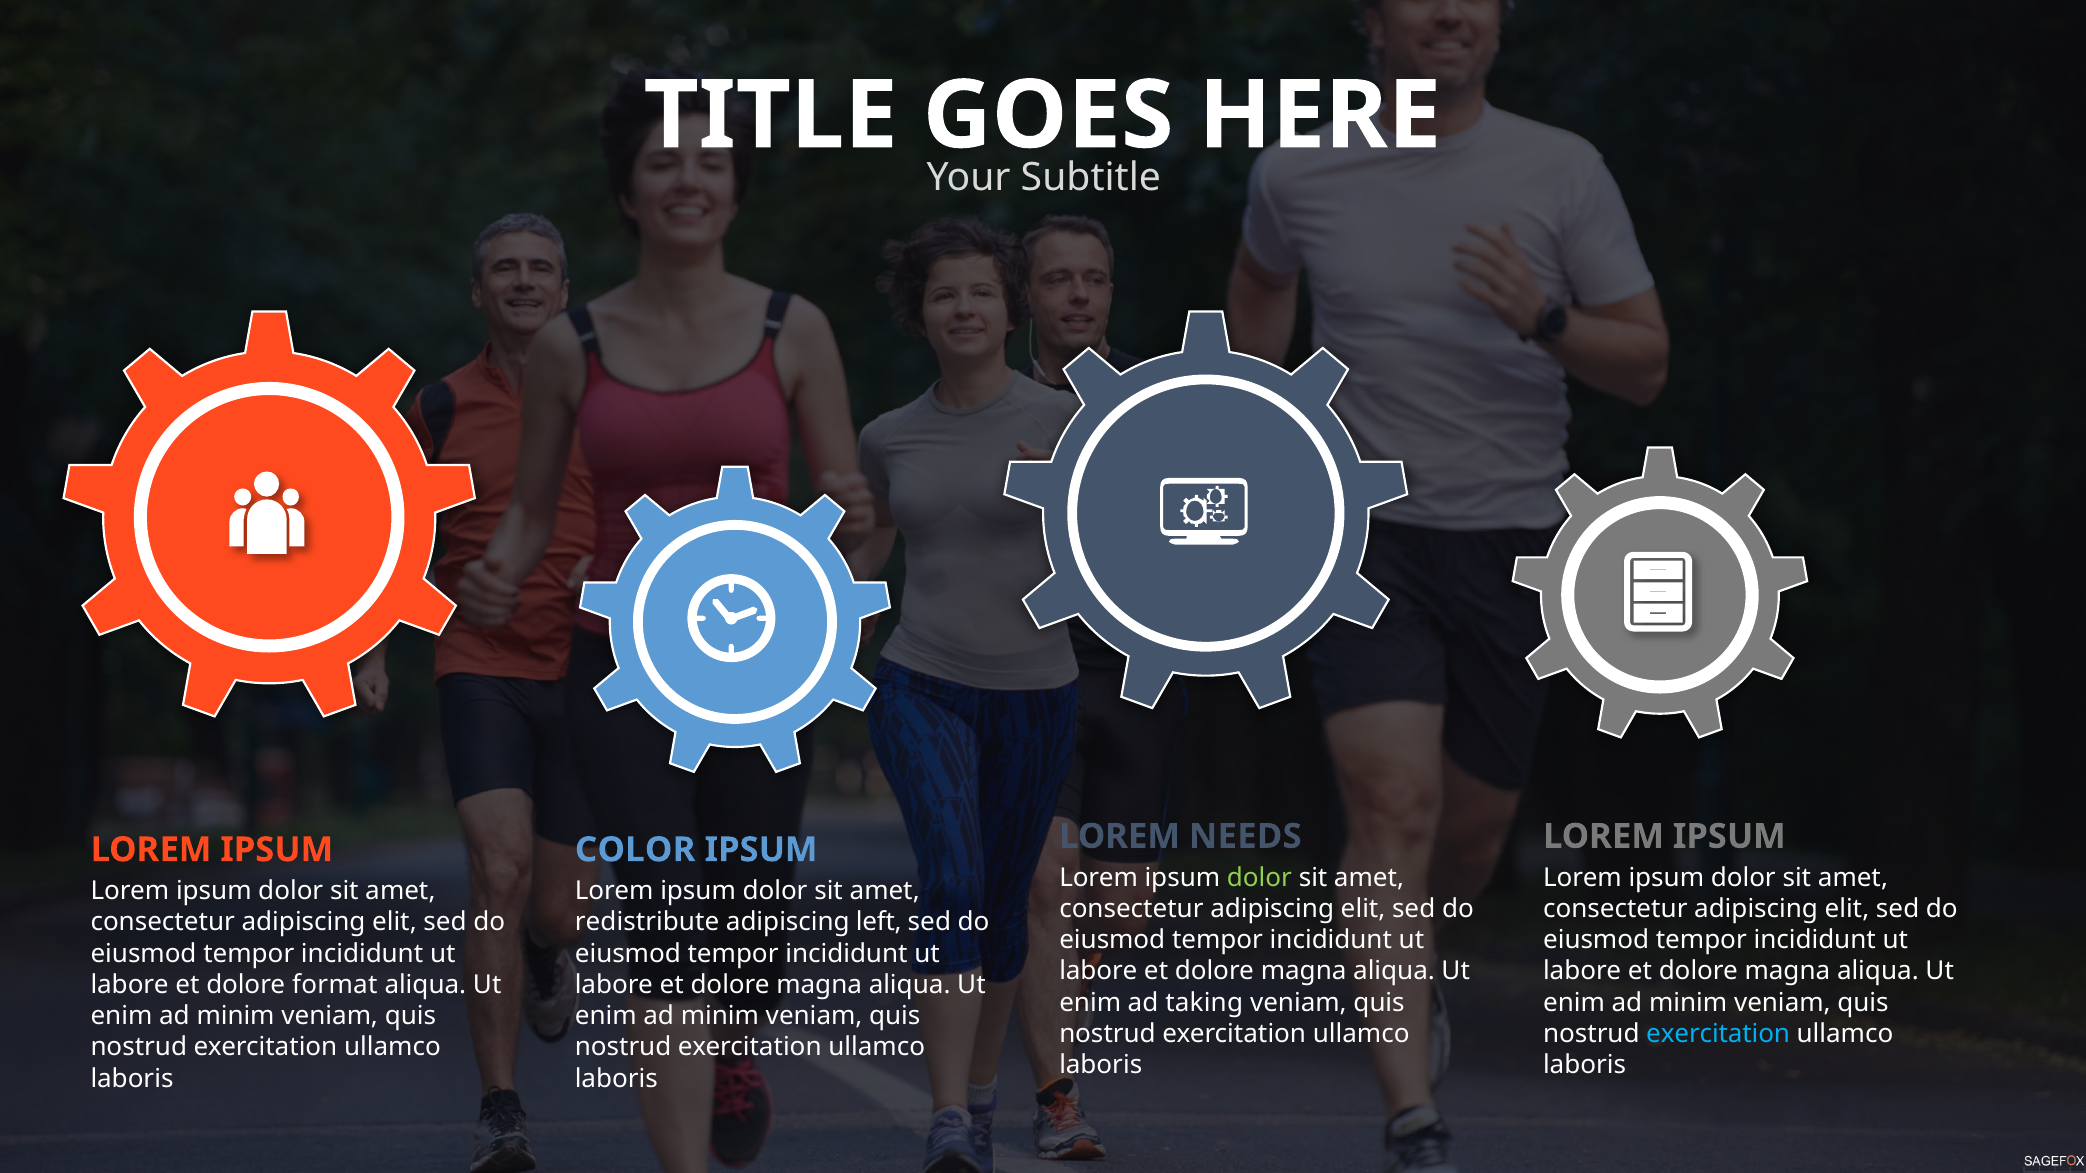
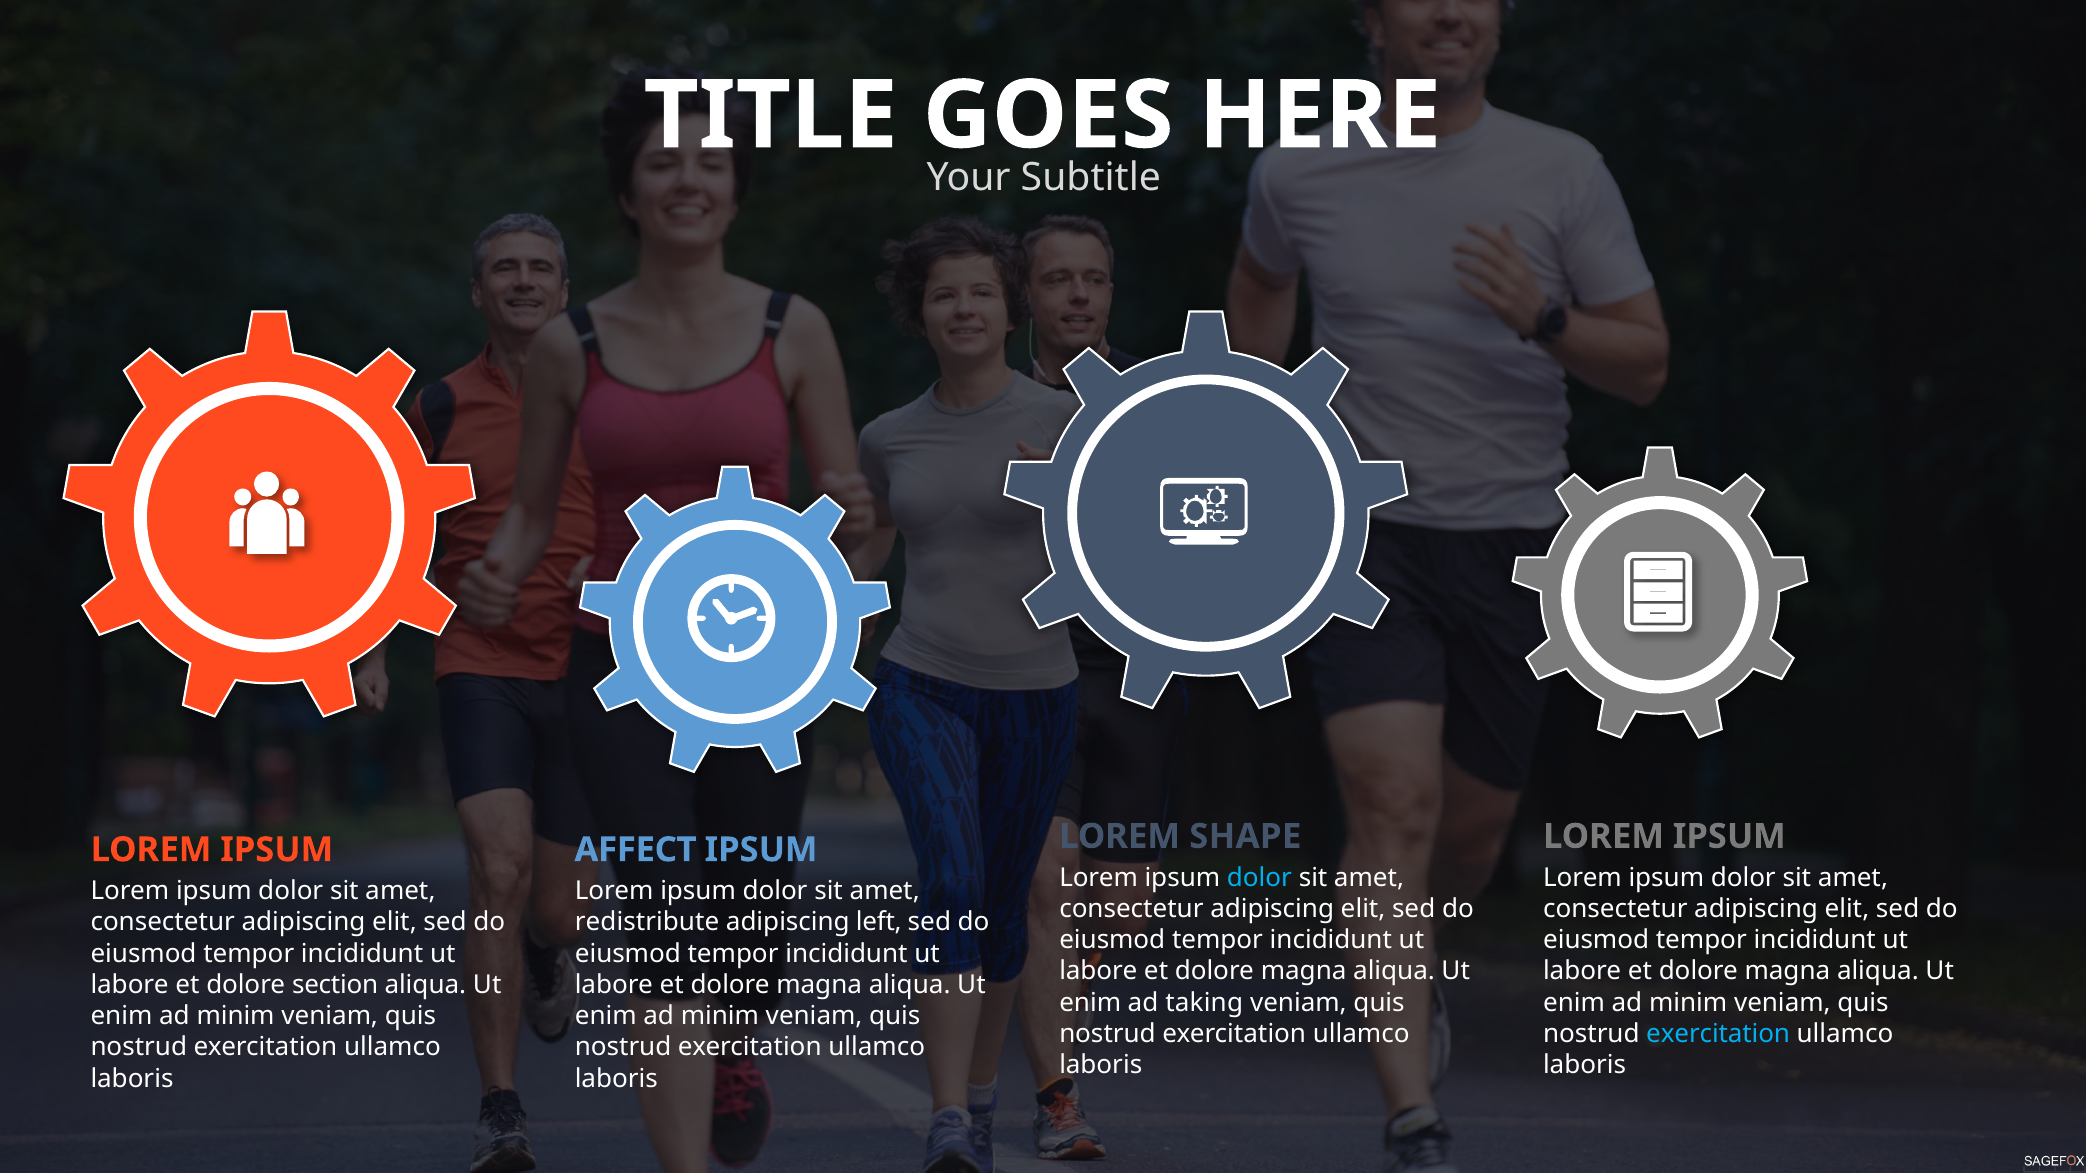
NEEDS: NEEDS -> SHAPE (1245, 837)
COLOR: COLOR -> AFFECT (636, 850)
dolor colour: light green -> light blue (1259, 878)
format: format -> section (335, 985)
